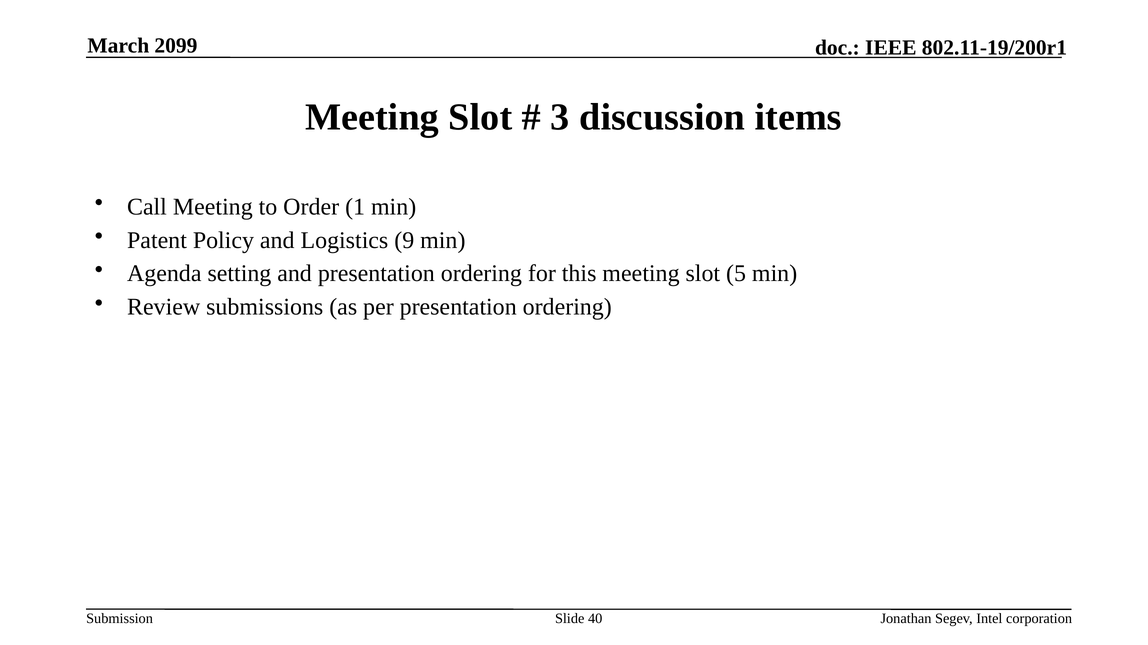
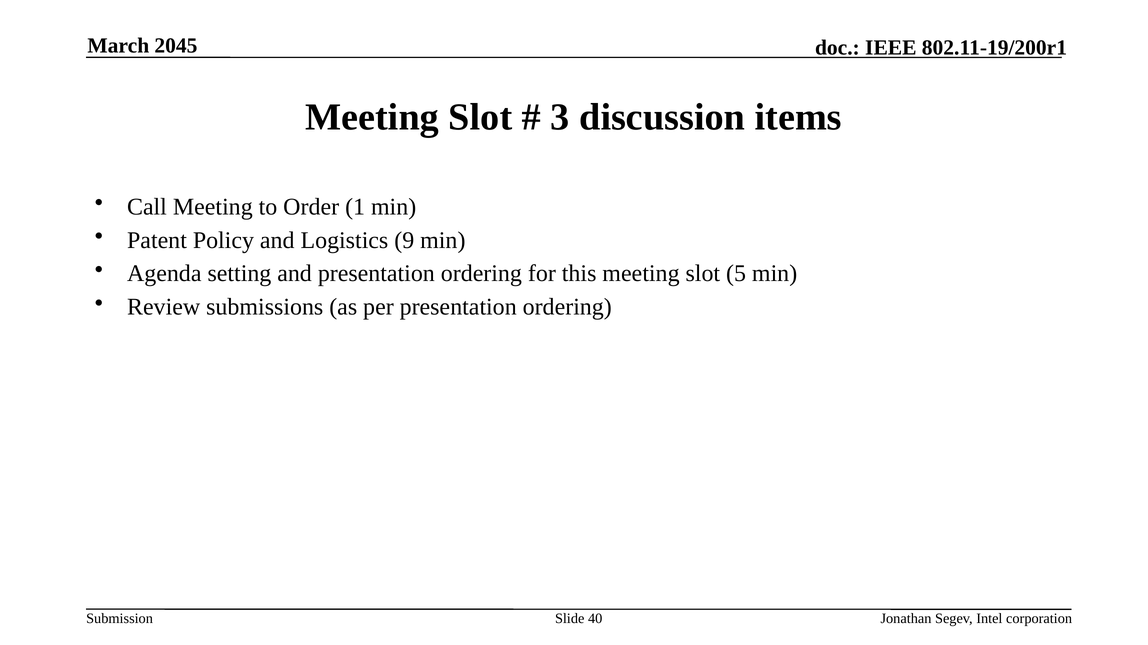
2099: 2099 -> 2045 (176, 46)
